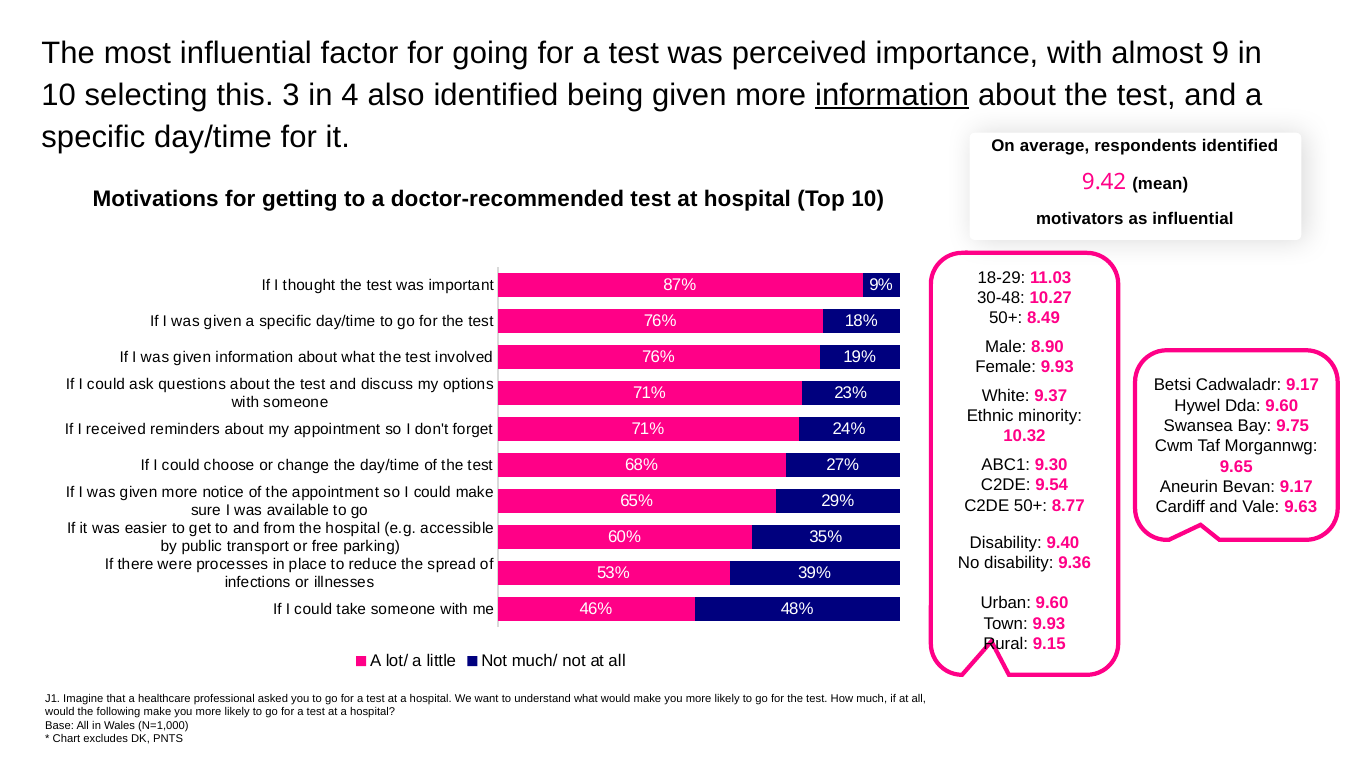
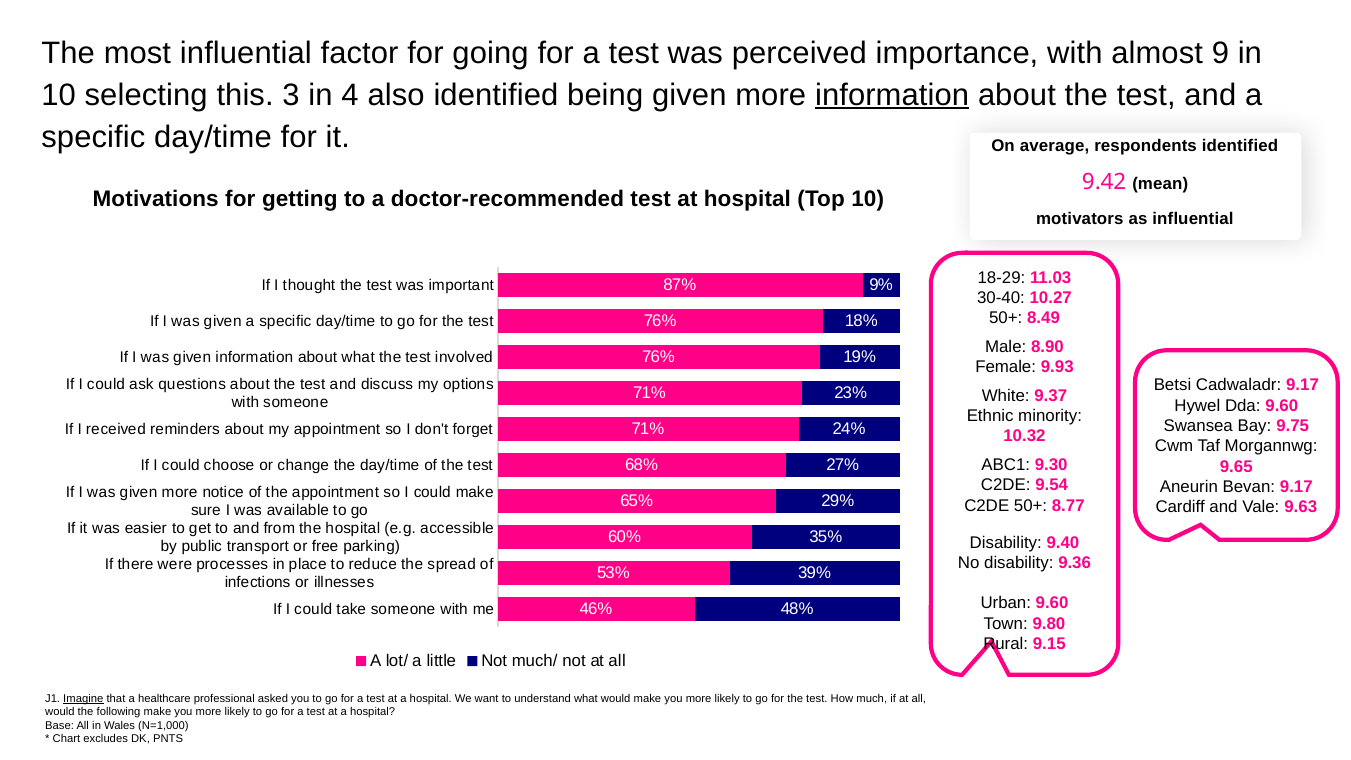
30-48: 30-48 -> 30-40 (1001, 298)
Town 9.93: 9.93 -> 9.80 (1049, 624)
Imagine underline: none -> present (83, 699)
